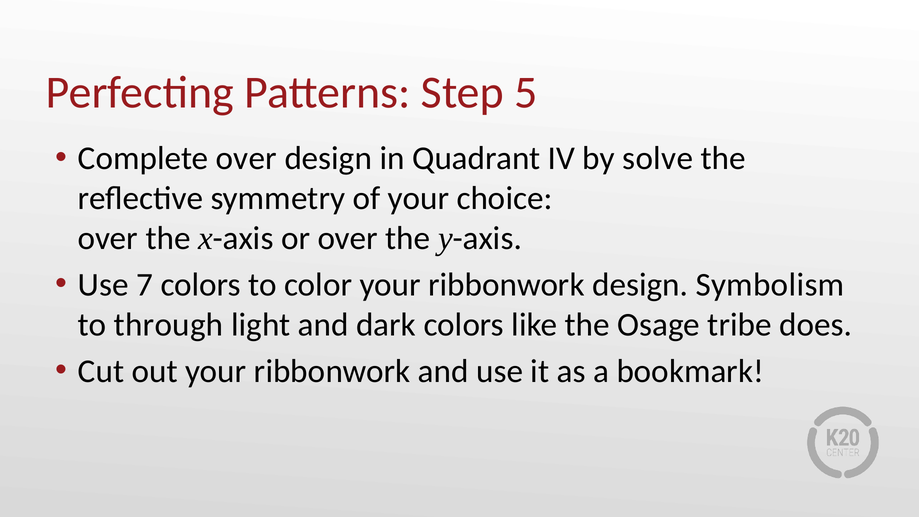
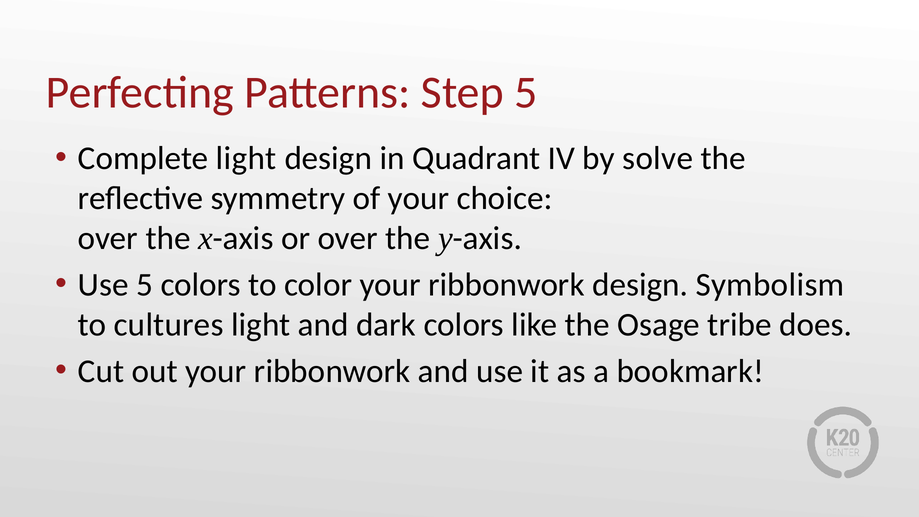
Complete over: over -> light (246, 158)
Use 7: 7 -> 5 (145, 285)
through: through -> cultures (169, 325)
